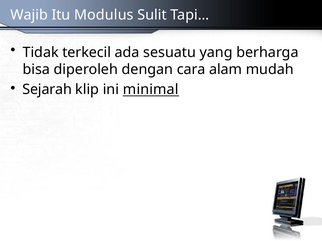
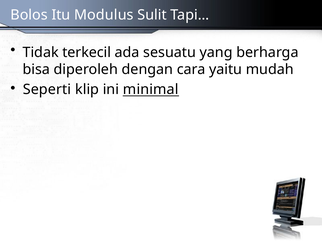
Wajib: Wajib -> Bolos (29, 15)
alam: alam -> yaitu (226, 70)
Sejarah: Sejarah -> Seperti (47, 90)
